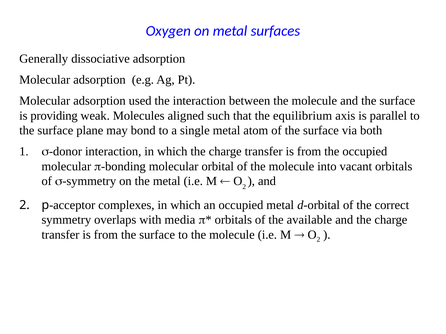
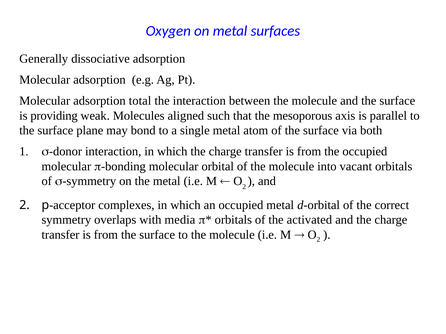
used: used -> total (140, 101)
equilibrium: equilibrium -> mesoporous (303, 116)
available: available -> activated (309, 220)
